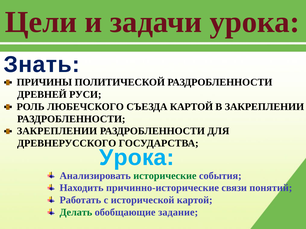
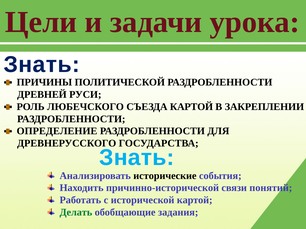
ЗАКРЕПЛЕНИИ: ЗАКРЕПЛЕНИИ -> ОПРЕДЕЛЕНИЕ (57, 131)
Урока: Урока -> Знать (137, 158)
исторические colour: green -> black (165, 176)
причинно-исторические: причинно-исторические -> причинно-исторической (163, 188)
задание: задание -> задания (178, 213)
